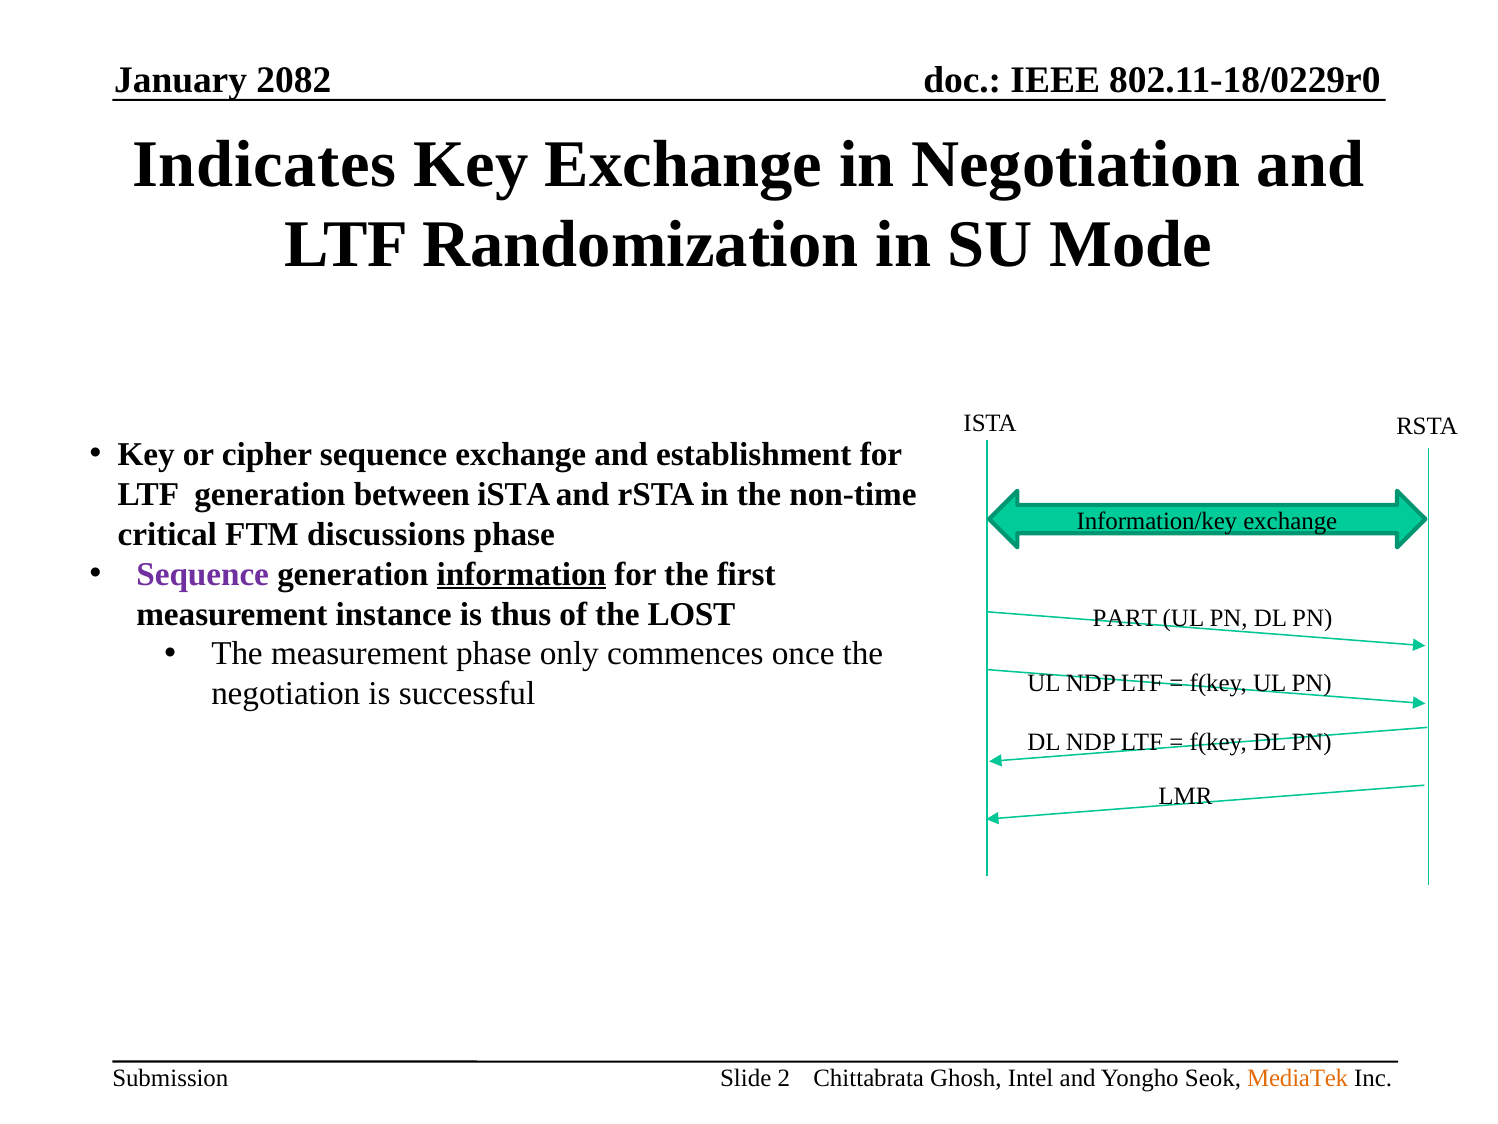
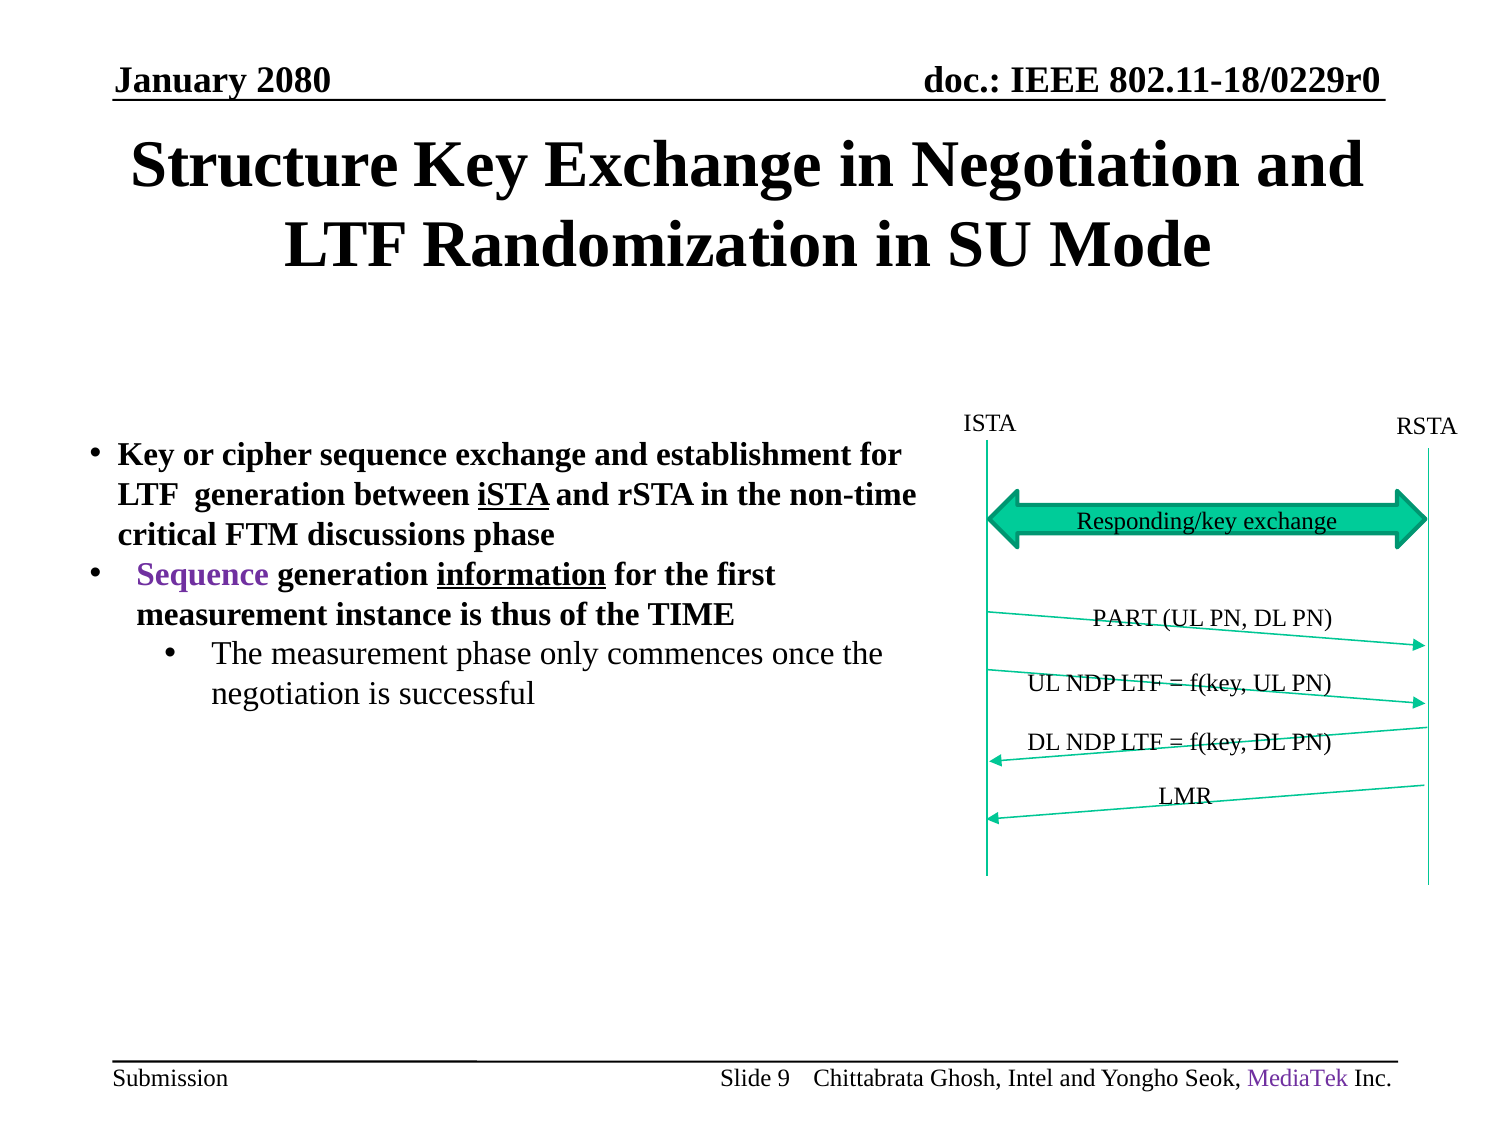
2082: 2082 -> 2080 (294, 80)
Indicates: Indicates -> Structure (265, 164)
iSTA underline: none -> present (514, 494)
Information/key: Information/key -> Responding/key (1157, 521)
LOST: LOST -> TIME (691, 614)
2: 2 -> 9 (784, 1078)
MediaTek colour: orange -> purple (1298, 1078)
